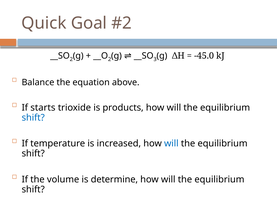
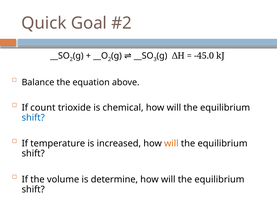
starts: starts -> count (43, 108)
products: products -> chemical (123, 108)
will colour: blue -> orange (171, 143)
